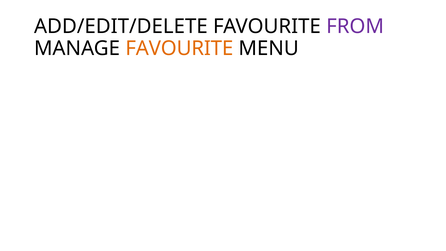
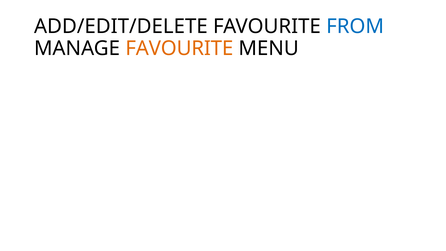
FROM colour: purple -> blue (355, 26)
